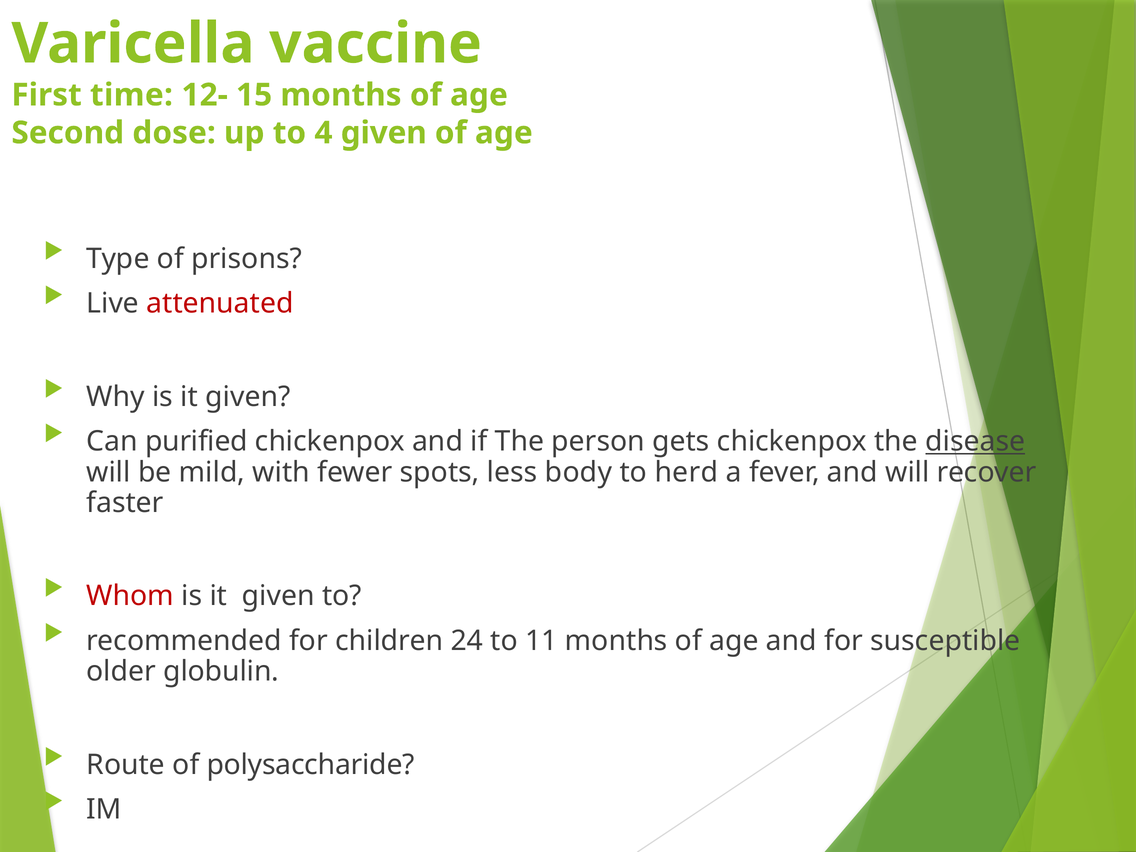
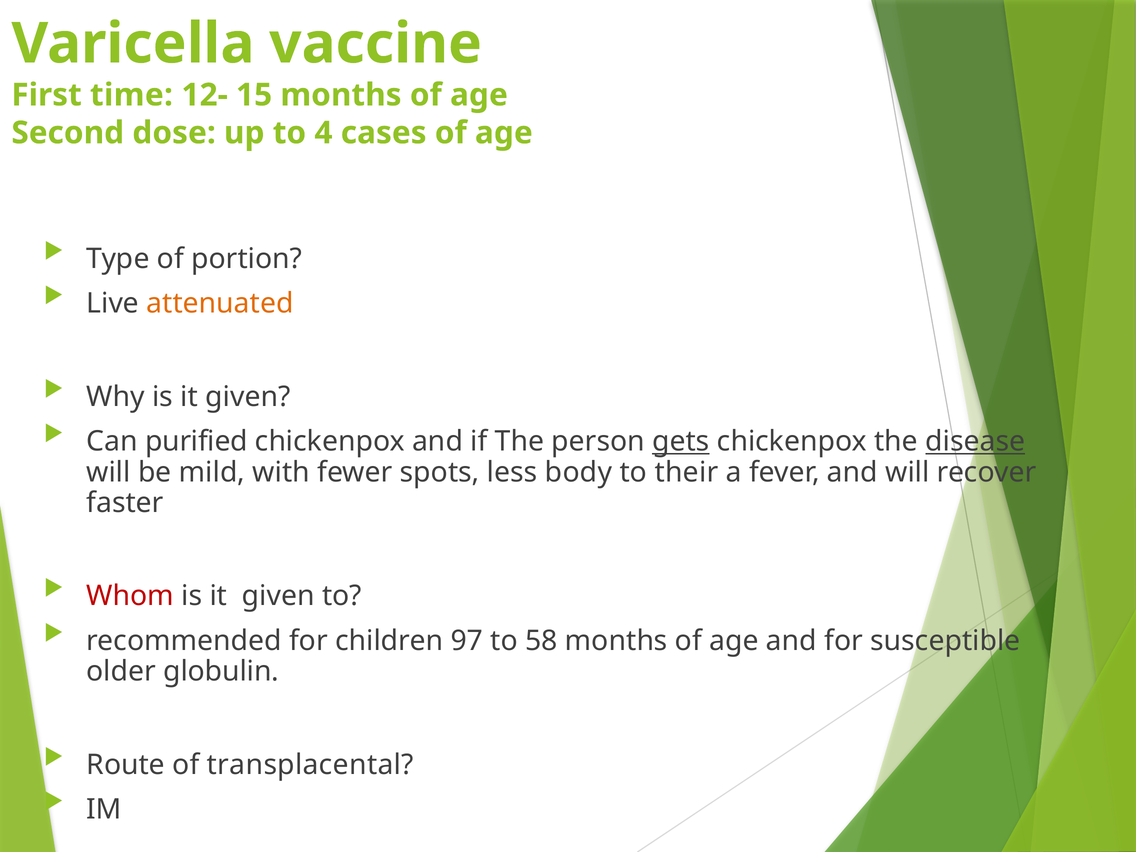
4 given: given -> cases (384, 133)
prisons: prisons -> portion (247, 259)
attenuated colour: red -> orange (220, 304)
gets underline: none -> present (681, 441)
herd: herd -> their (686, 472)
24: 24 -> 97 (467, 641)
11: 11 -> 58 (541, 641)
polysaccharide: polysaccharide -> transplacental (310, 765)
